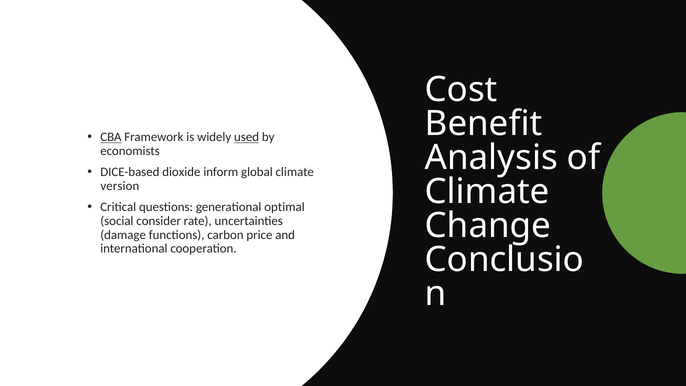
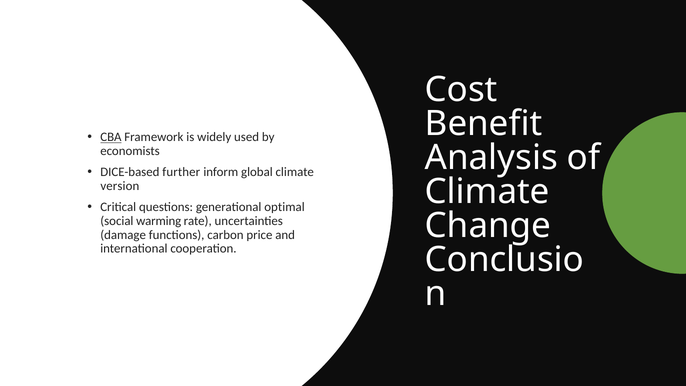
used underline: present -> none (247, 137)
dioxide: dioxide -> further (181, 172)
consider: consider -> warming (159, 221)
